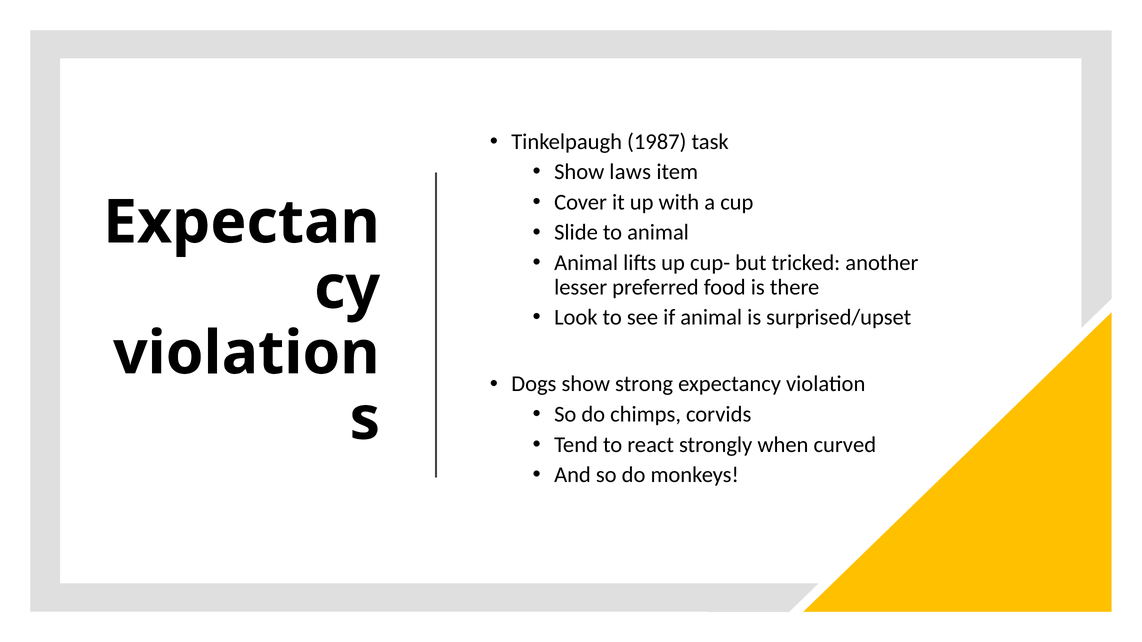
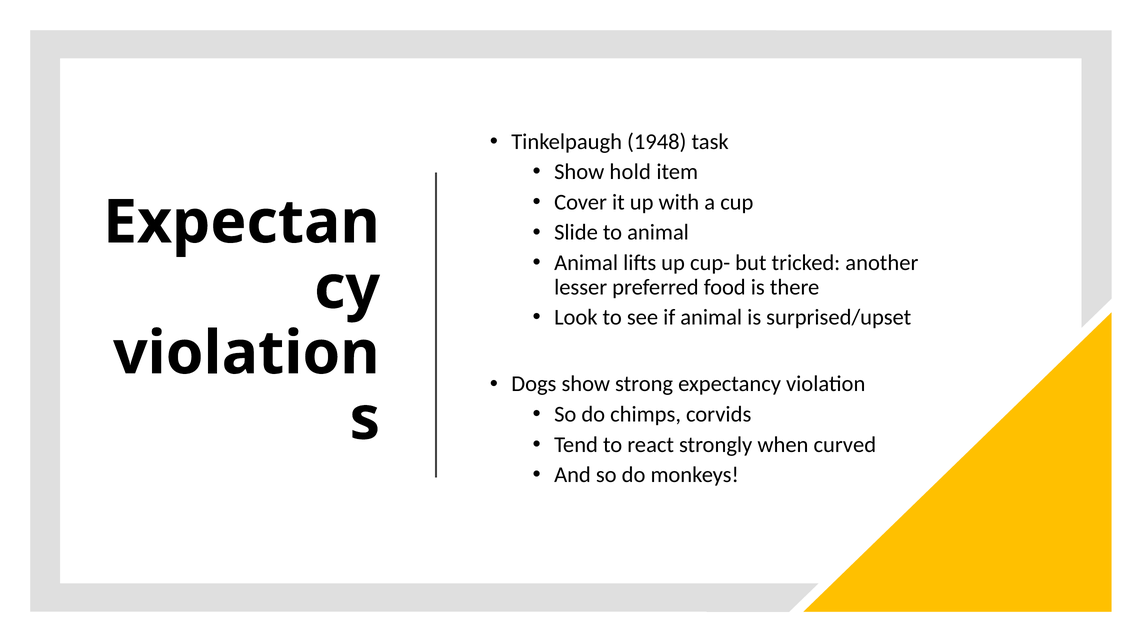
1987: 1987 -> 1948 (657, 142)
laws: laws -> hold (630, 172)
